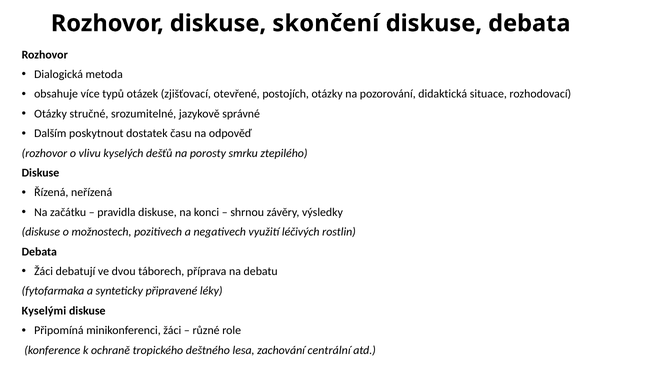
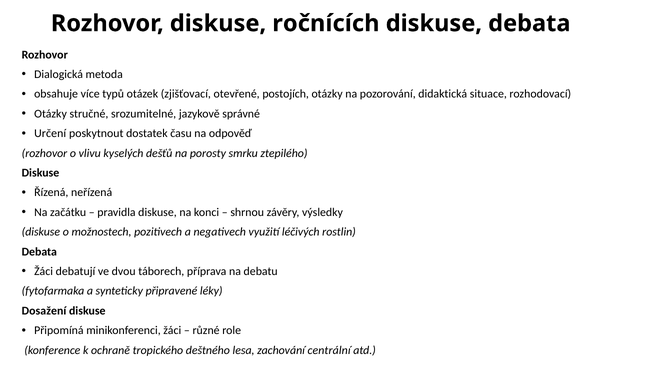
skončení: skončení -> ročnících (326, 23)
Dalším: Dalším -> Určení (50, 134)
Kyselými: Kyselými -> Dosažení (44, 311)
